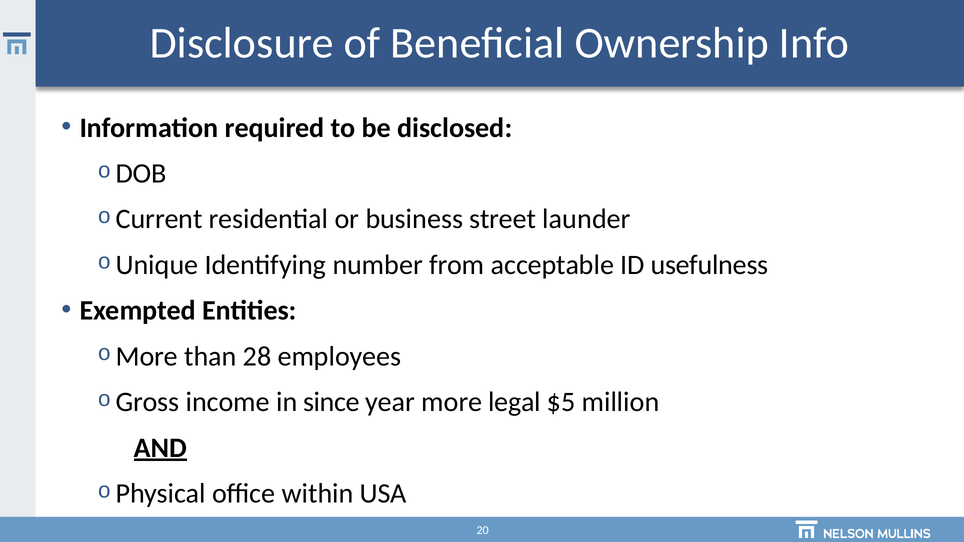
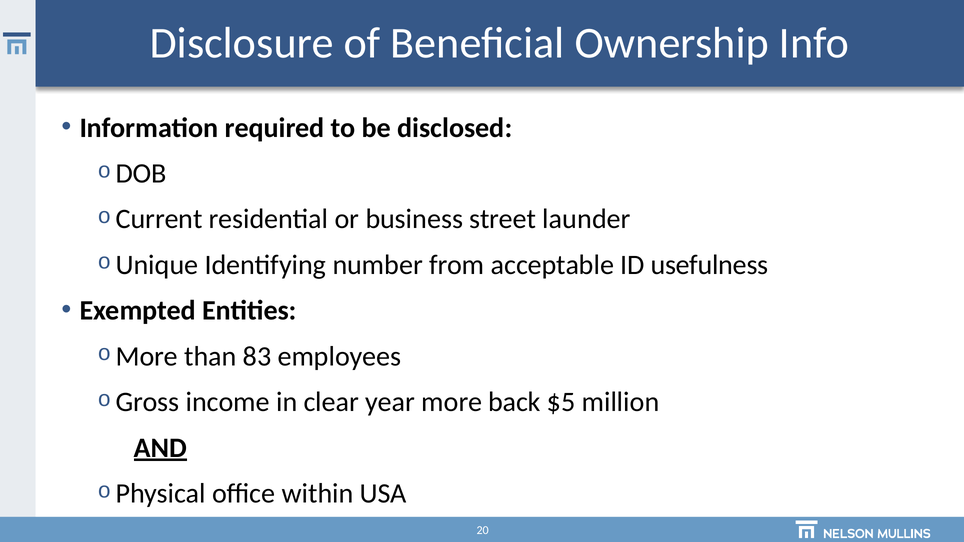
28: 28 -> 83 (257, 357)
since: since -> clear (331, 402)
legal: legal -> back (515, 402)
